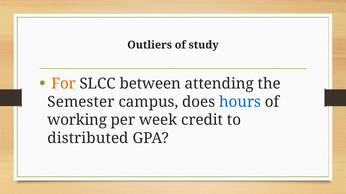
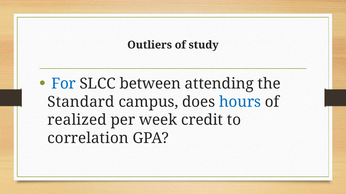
For colour: orange -> blue (64, 84)
Semester: Semester -> Standard (81, 102)
working: working -> realized (77, 120)
distributed: distributed -> correlation (88, 139)
